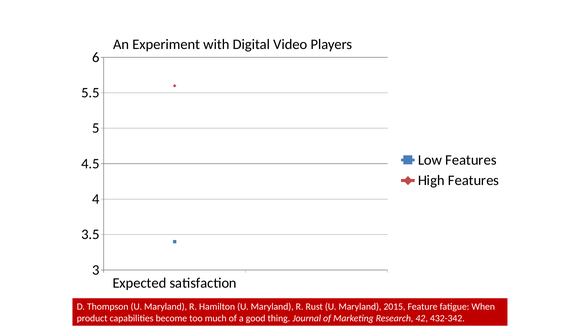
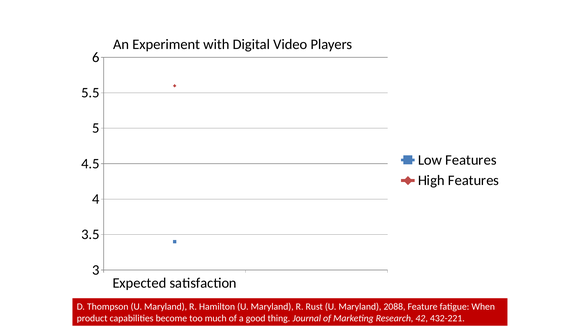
2015: 2015 -> 2088 (394, 307)
432-342: 432-342 -> 432-221 (447, 319)
